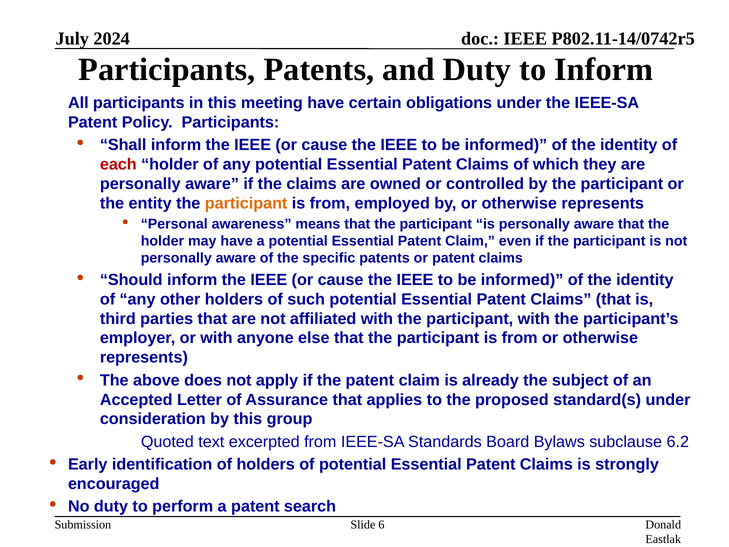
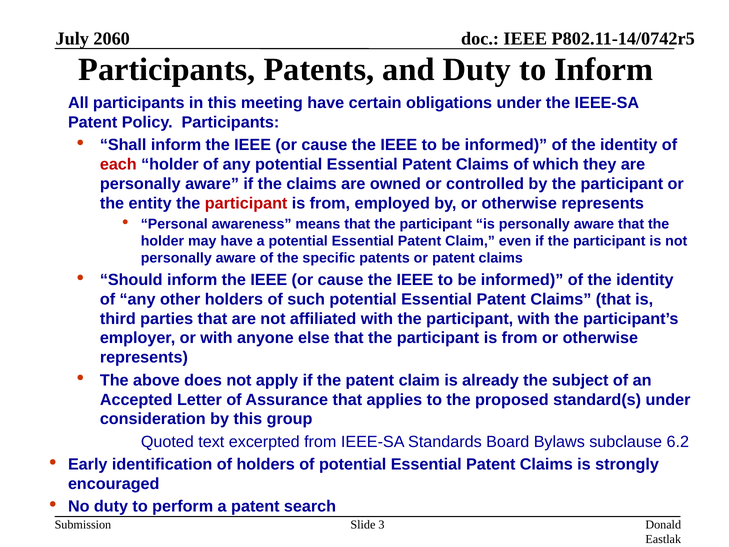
2024: 2024 -> 2060 (112, 39)
participant colour: orange -> red (246, 203)
6: 6 -> 3 (381, 524)
